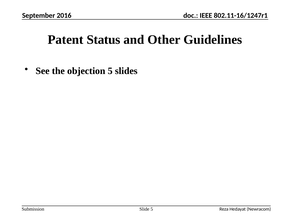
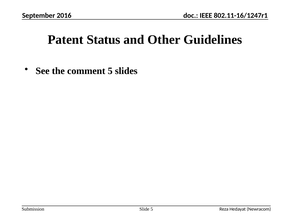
objection: objection -> comment (86, 71)
